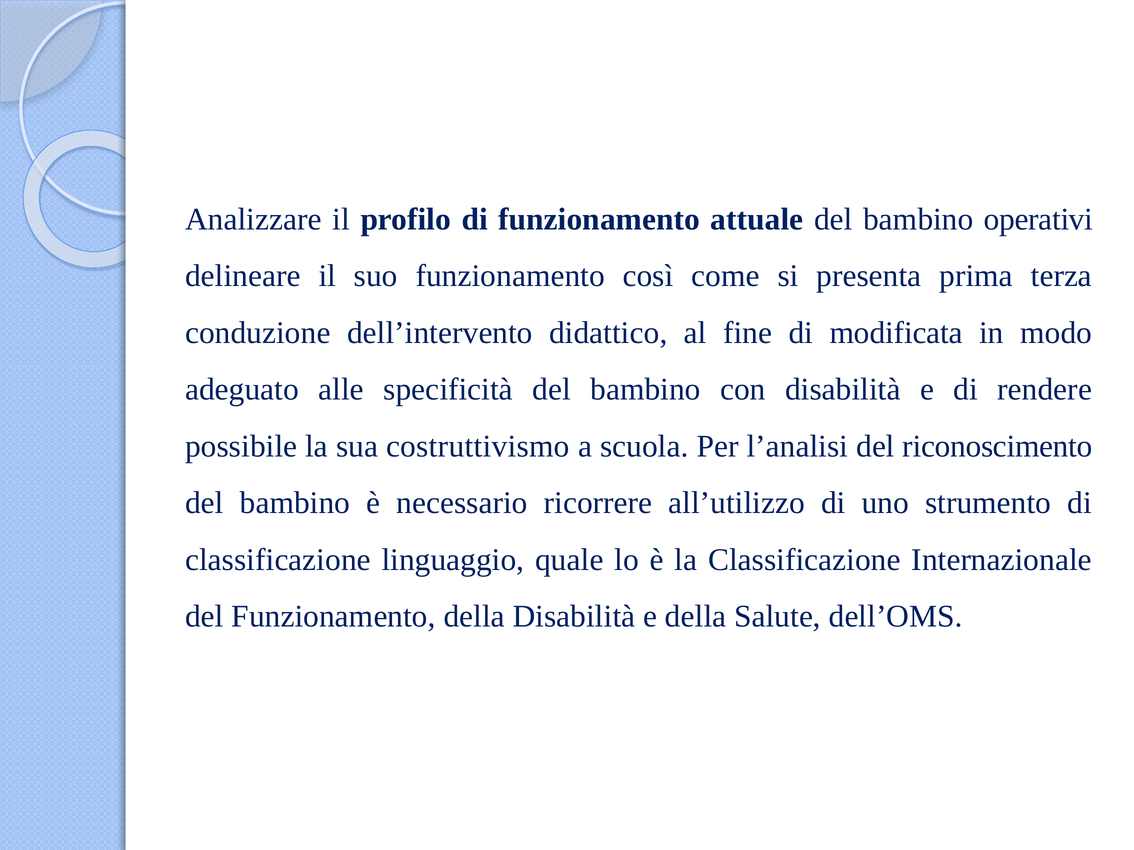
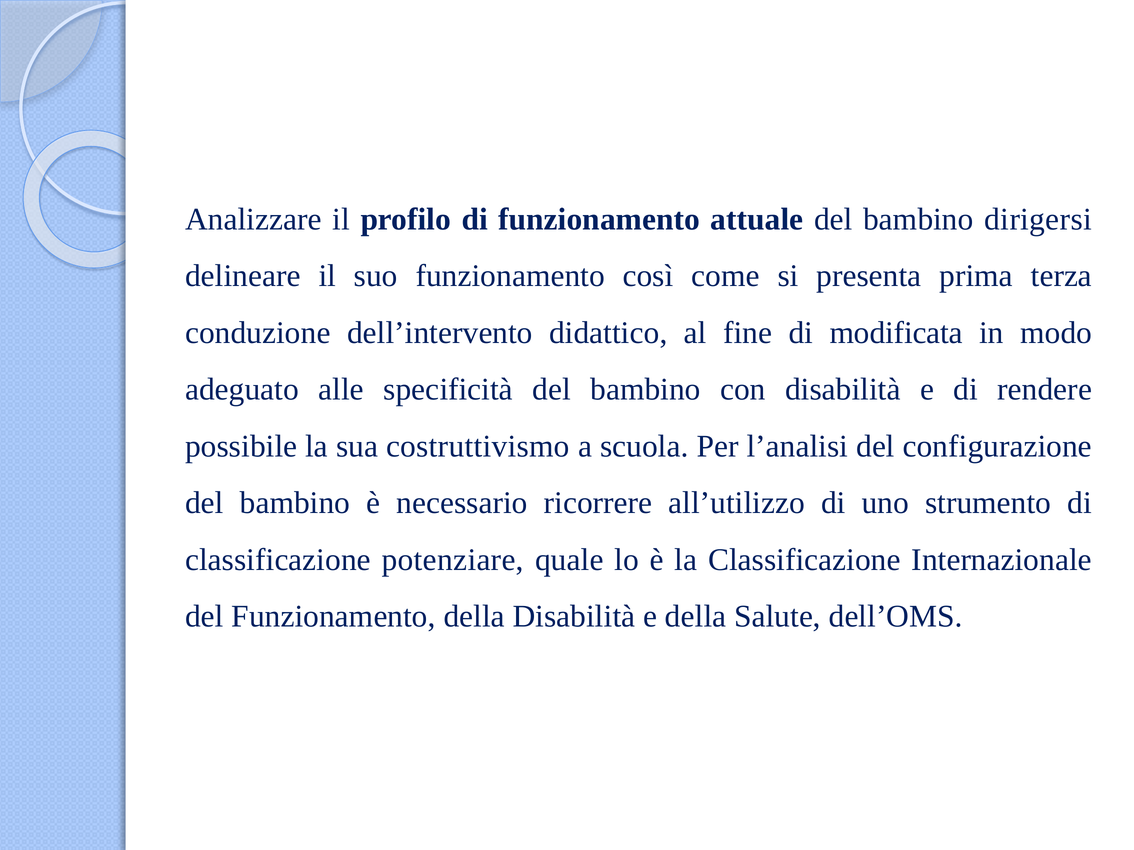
operativi: operativi -> dirigersi (1038, 219)
riconoscimento: riconoscimento -> configurazione (997, 447)
linguaggio: linguaggio -> potenziare (453, 560)
